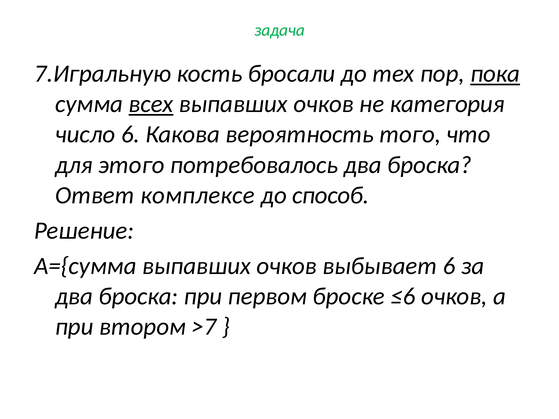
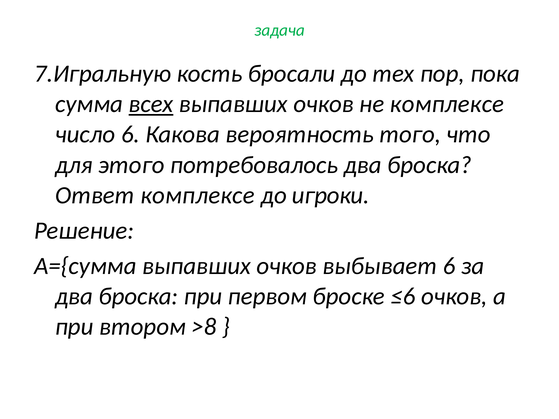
пока underline: present -> none (495, 74)
не категория: категория -> комплексе (447, 104)
способ: способ -> игроки (331, 195)
>7: >7 -> >8 (204, 327)
